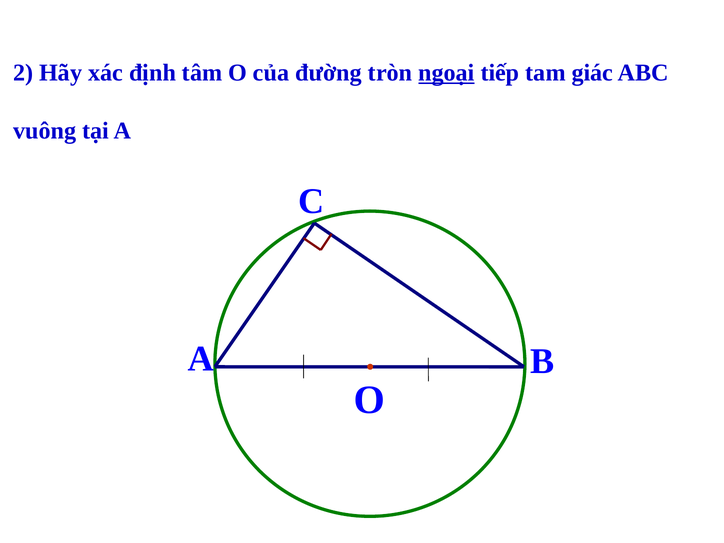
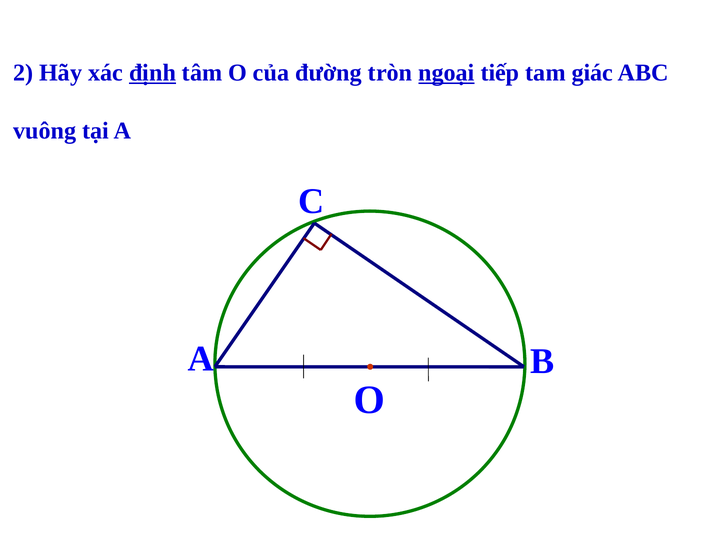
định underline: none -> present (152, 73)
